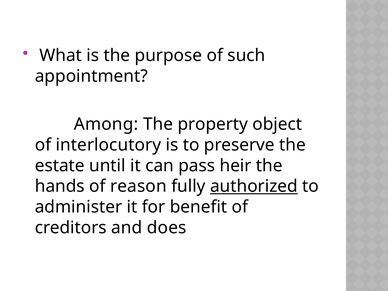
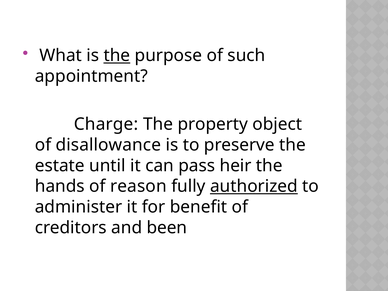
the underline: none -> present (117, 56)
Among: Among -> Charge (106, 124)
interlocutory: interlocutory -> disallowance (108, 145)
does: does -> been (167, 228)
